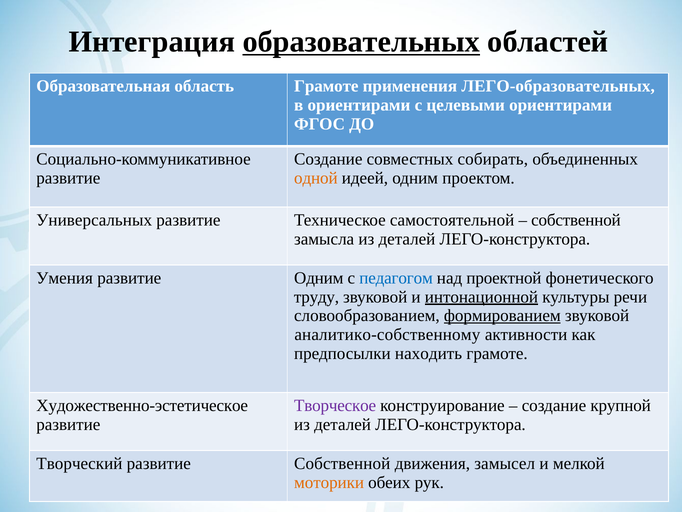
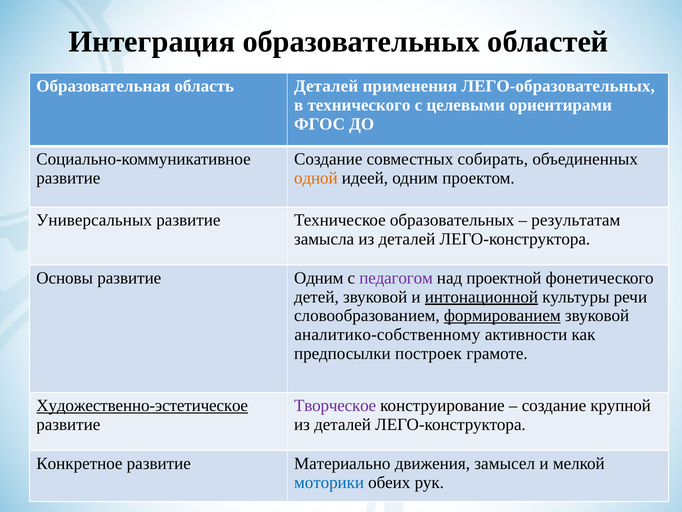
образовательных underline: present -> none (361, 42)
область Грамоте: Грамоте -> Деталей (326, 86)
в ориентирами: ориентирами -> технического (359, 105)
Техническое самостоятельной: самостоятельной -> образовательных (452, 220)
собственной: собственной -> результатам (576, 220)
Умения: Умения -> Основы (65, 278)
педагогом colour: blue -> purple (396, 278)
труду: труду -> детей (316, 297)
находить: находить -> построек (428, 353)
Художественно-эстетическое underline: none -> present (142, 405)
Творческий: Творческий -> Конкретное (79, 463)
развитие Собственной: Собственной -> Материально (342, 463)
моторики colour: orange -> blue (329, 482)
